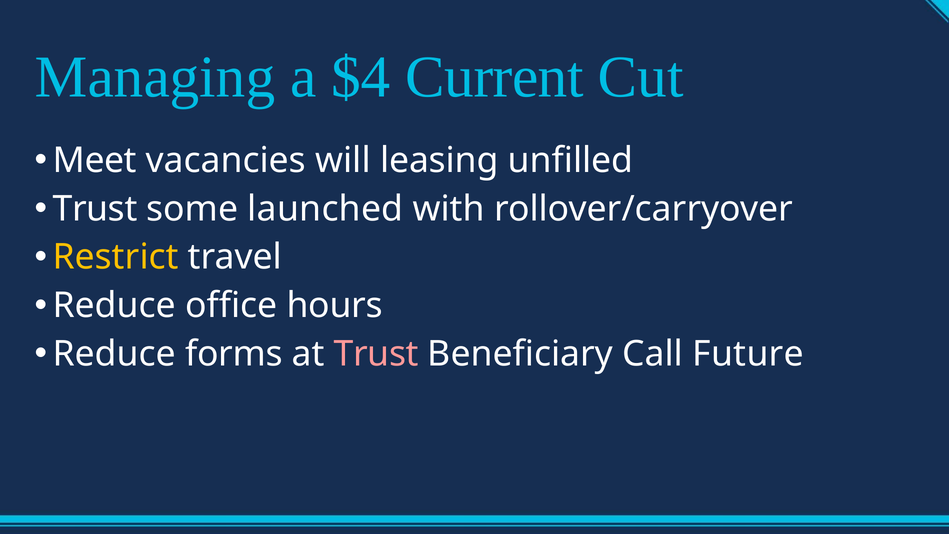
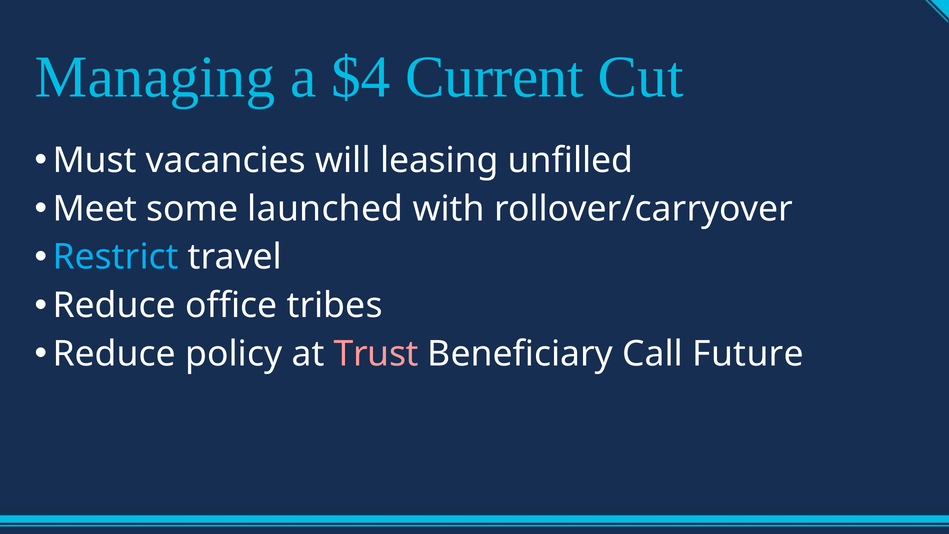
Meet: Meet -> Must (95, 160)
Trust: Trust -> Meet (95, 209)
Restrict colour: yellow -> light blue (116, 257)
hours: hours -> tribes (335, 305)
forms: forms -> policy (234, 354)
